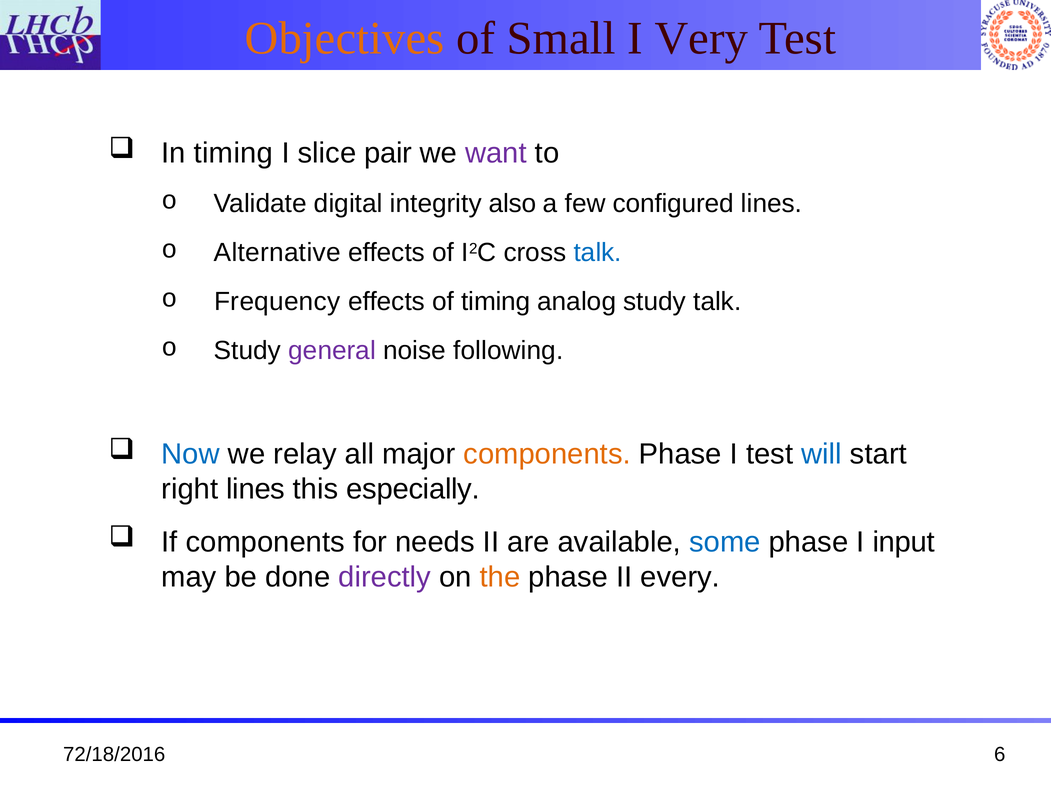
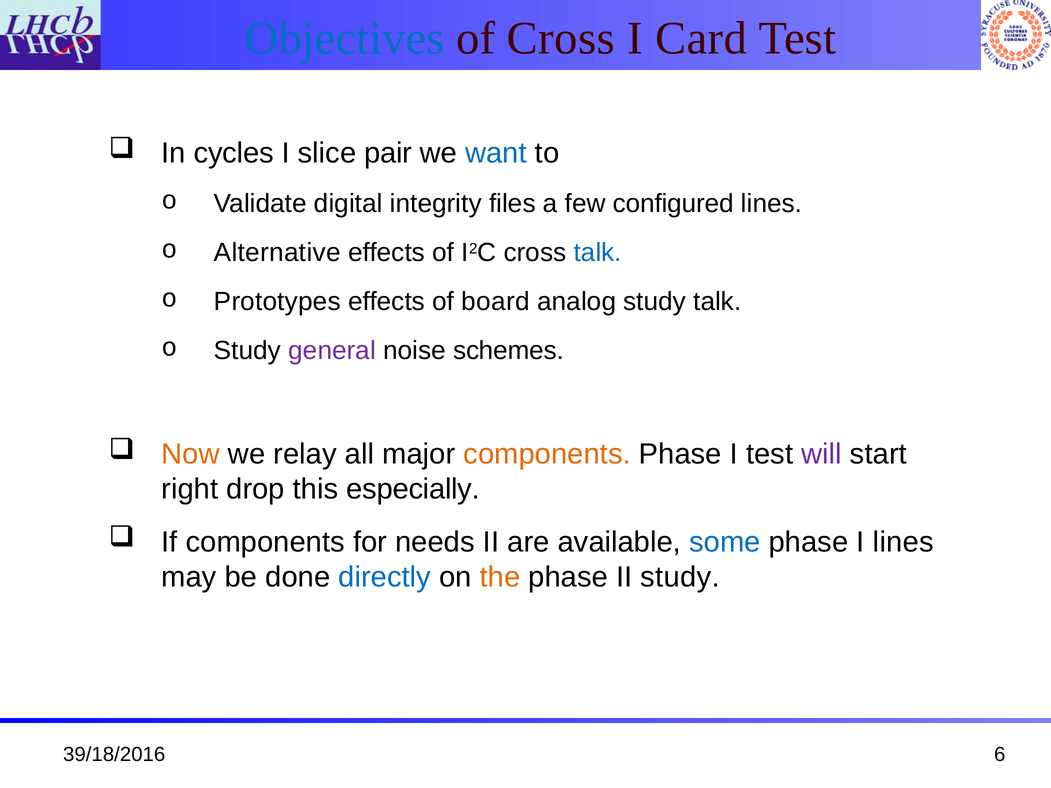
Objectives colour: orange -> blue (345, 38)
of Small: Small -> Cross (561, 38)
Very: Very -> Card (701, 38)
In timing: timing -> cycles (234, 153)
want colour: purple -> blue (496, 153)
also: also -> files (512, 204)
Frequency: Frequency -> Prototypes (277, 302)
of timing: timing -> board (496, 302)
following: following -> schemes (508, 351)
Now colour: blue -> orange (191, 454)
will colour: blue -> purple (822, 454)
right lines: lines -> drop (256, 490)
I input: input -> lines (903, 542)
directly colour: purple -> blue (385, 577)
II every: every -> study (680, 577)
72/18/2016: 72/18/2016 -> 39/18/2016 (114, 755)
